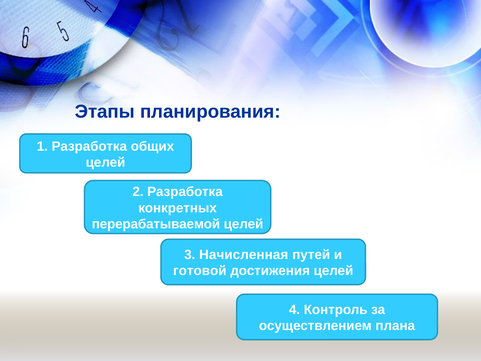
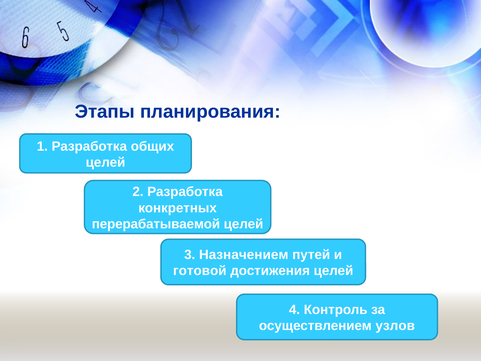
Начисленная: Начисленная -> Назначением (244, 255)
плана: плана -> узлов (395, 326)
